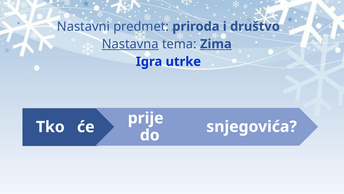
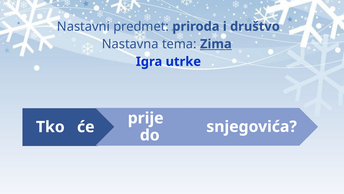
Nastavna underline: present -> none (130, 44)
